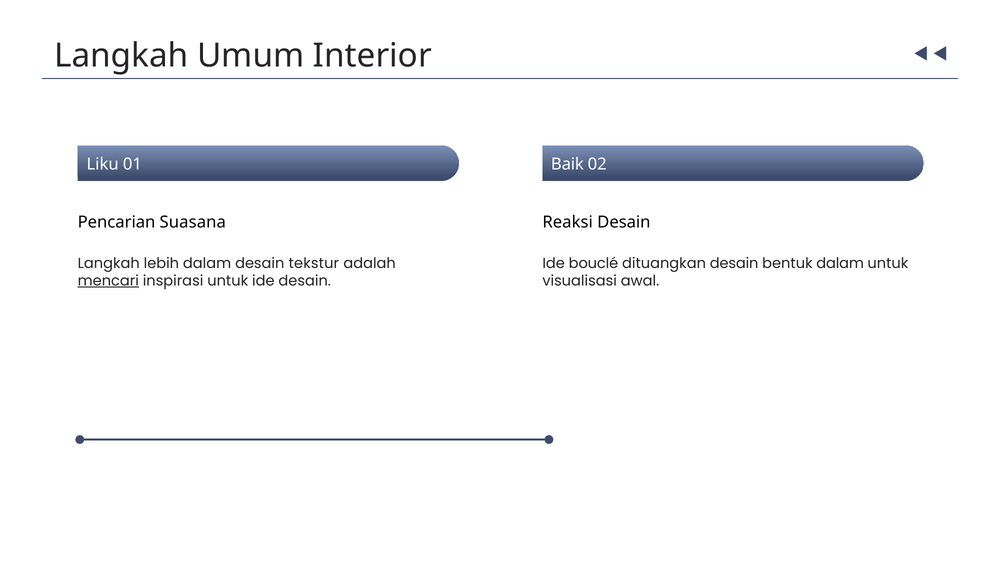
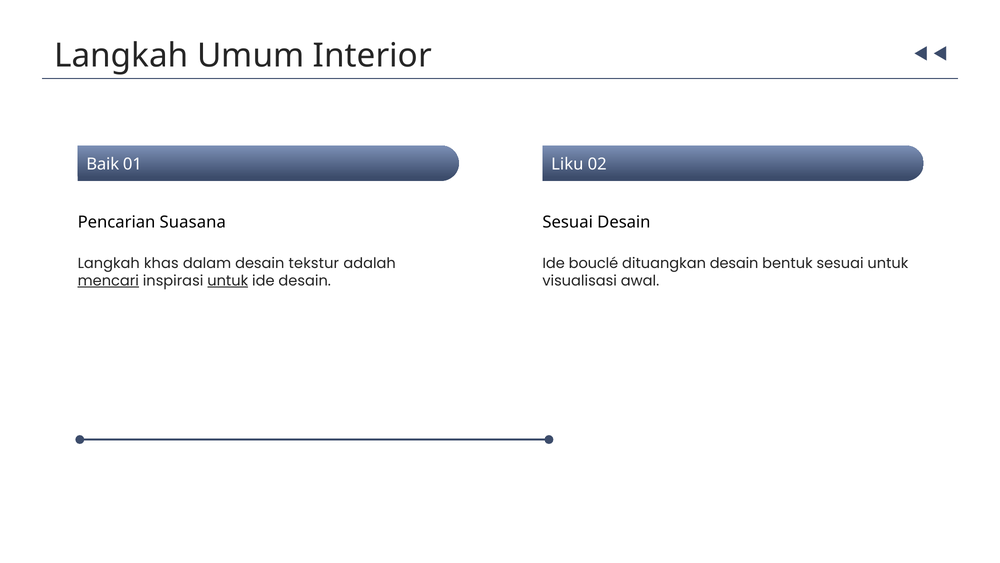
Liku: Liku -> Baik (103, 164)
Baik: Baik -> Liku (567, 164)
Reaksi: Reaksi -> Sesuai (568, 222)
lebih: lebih -> khas (161, 263)
bentuk dalam: dalam -> sesuai (840, 263)
untuk underline: none -> present (228, 281)
